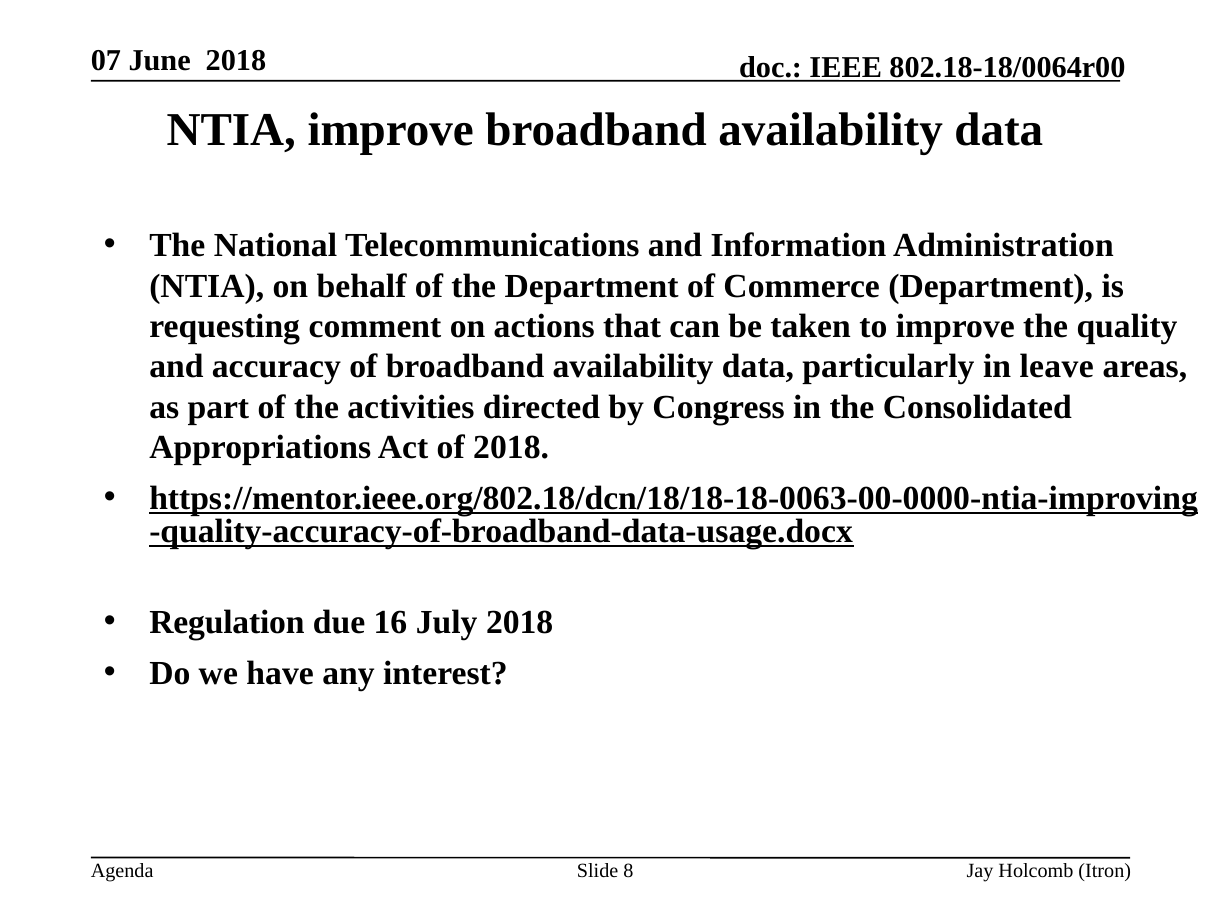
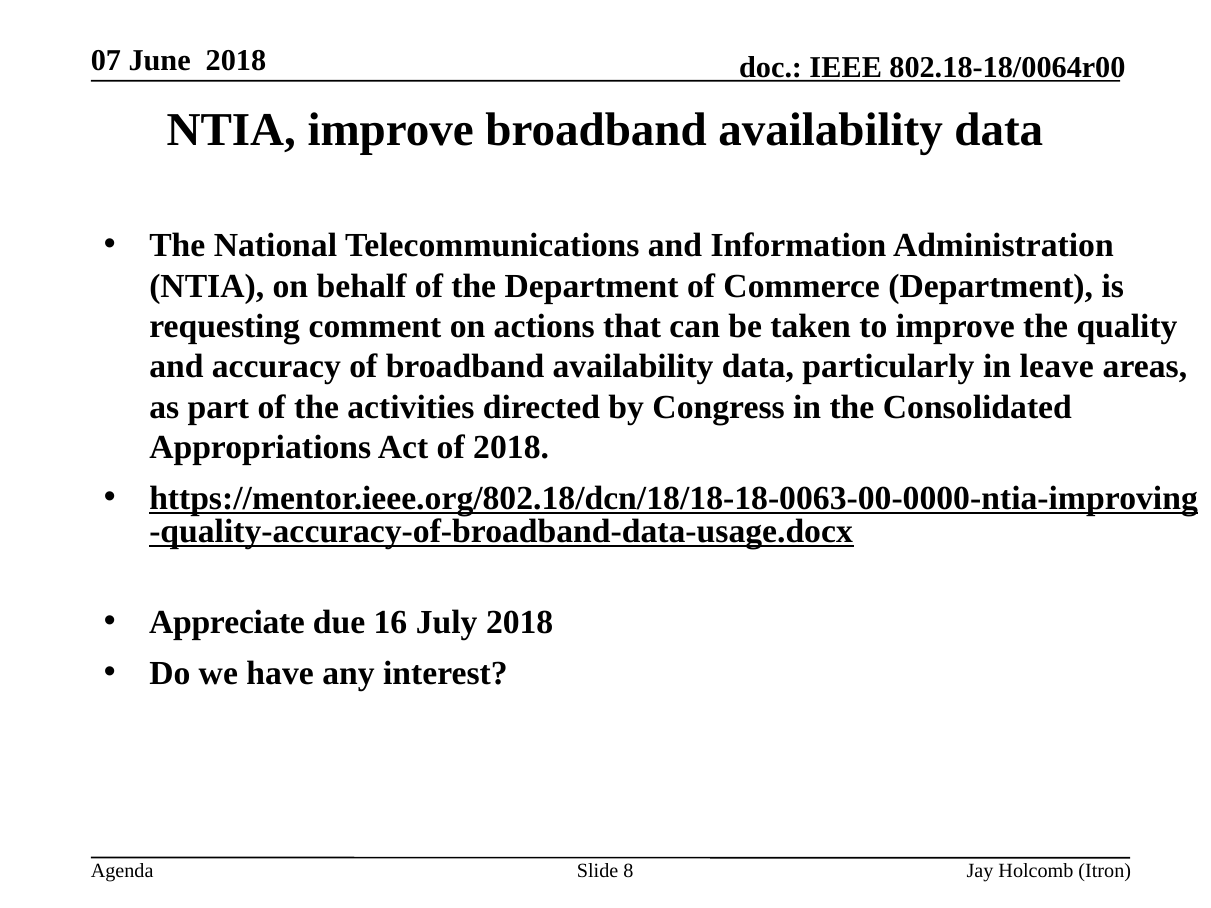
Regulation: Regulation -> Appreciate (227, 623)
